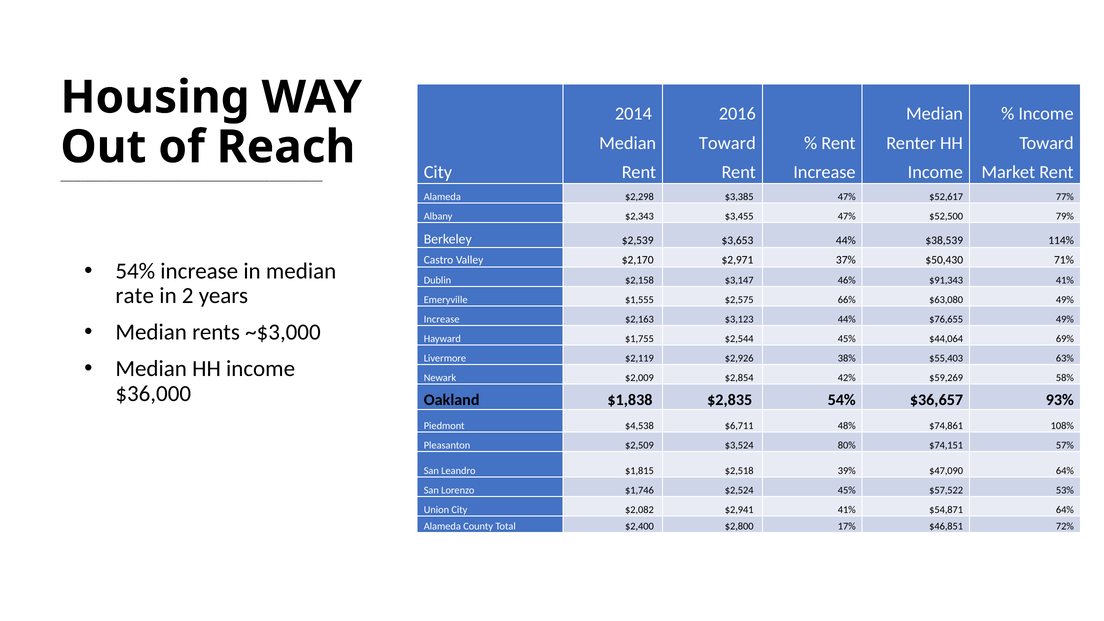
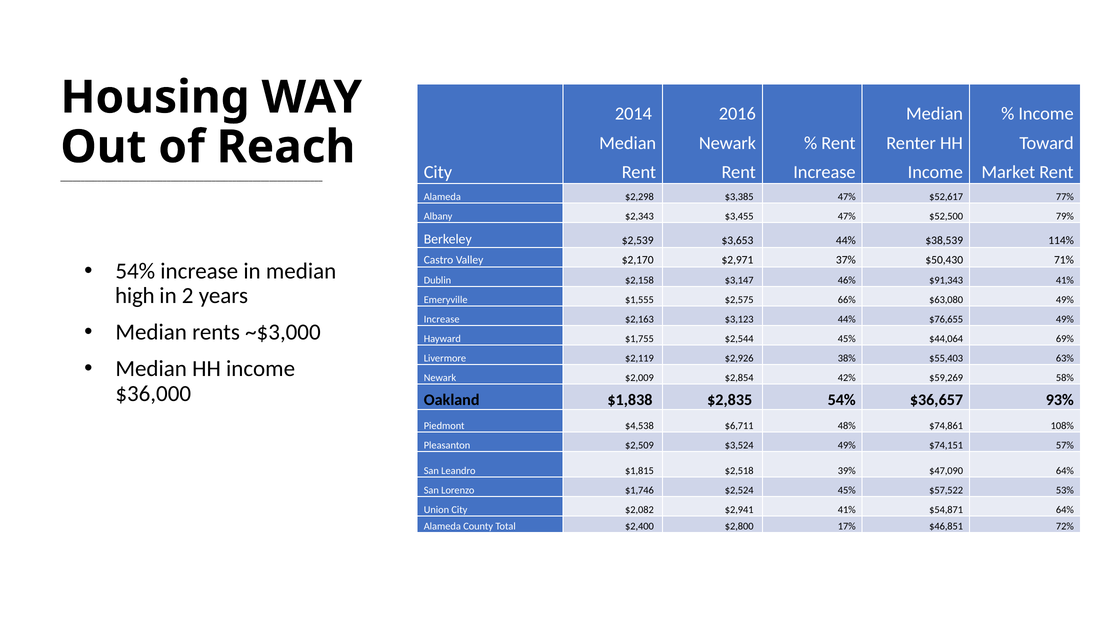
Toward: Toward -> Newark (727, 143)
rate: rate -> high (135, 296)
$3,524 80%: 80% -> 49% (847, 445)
